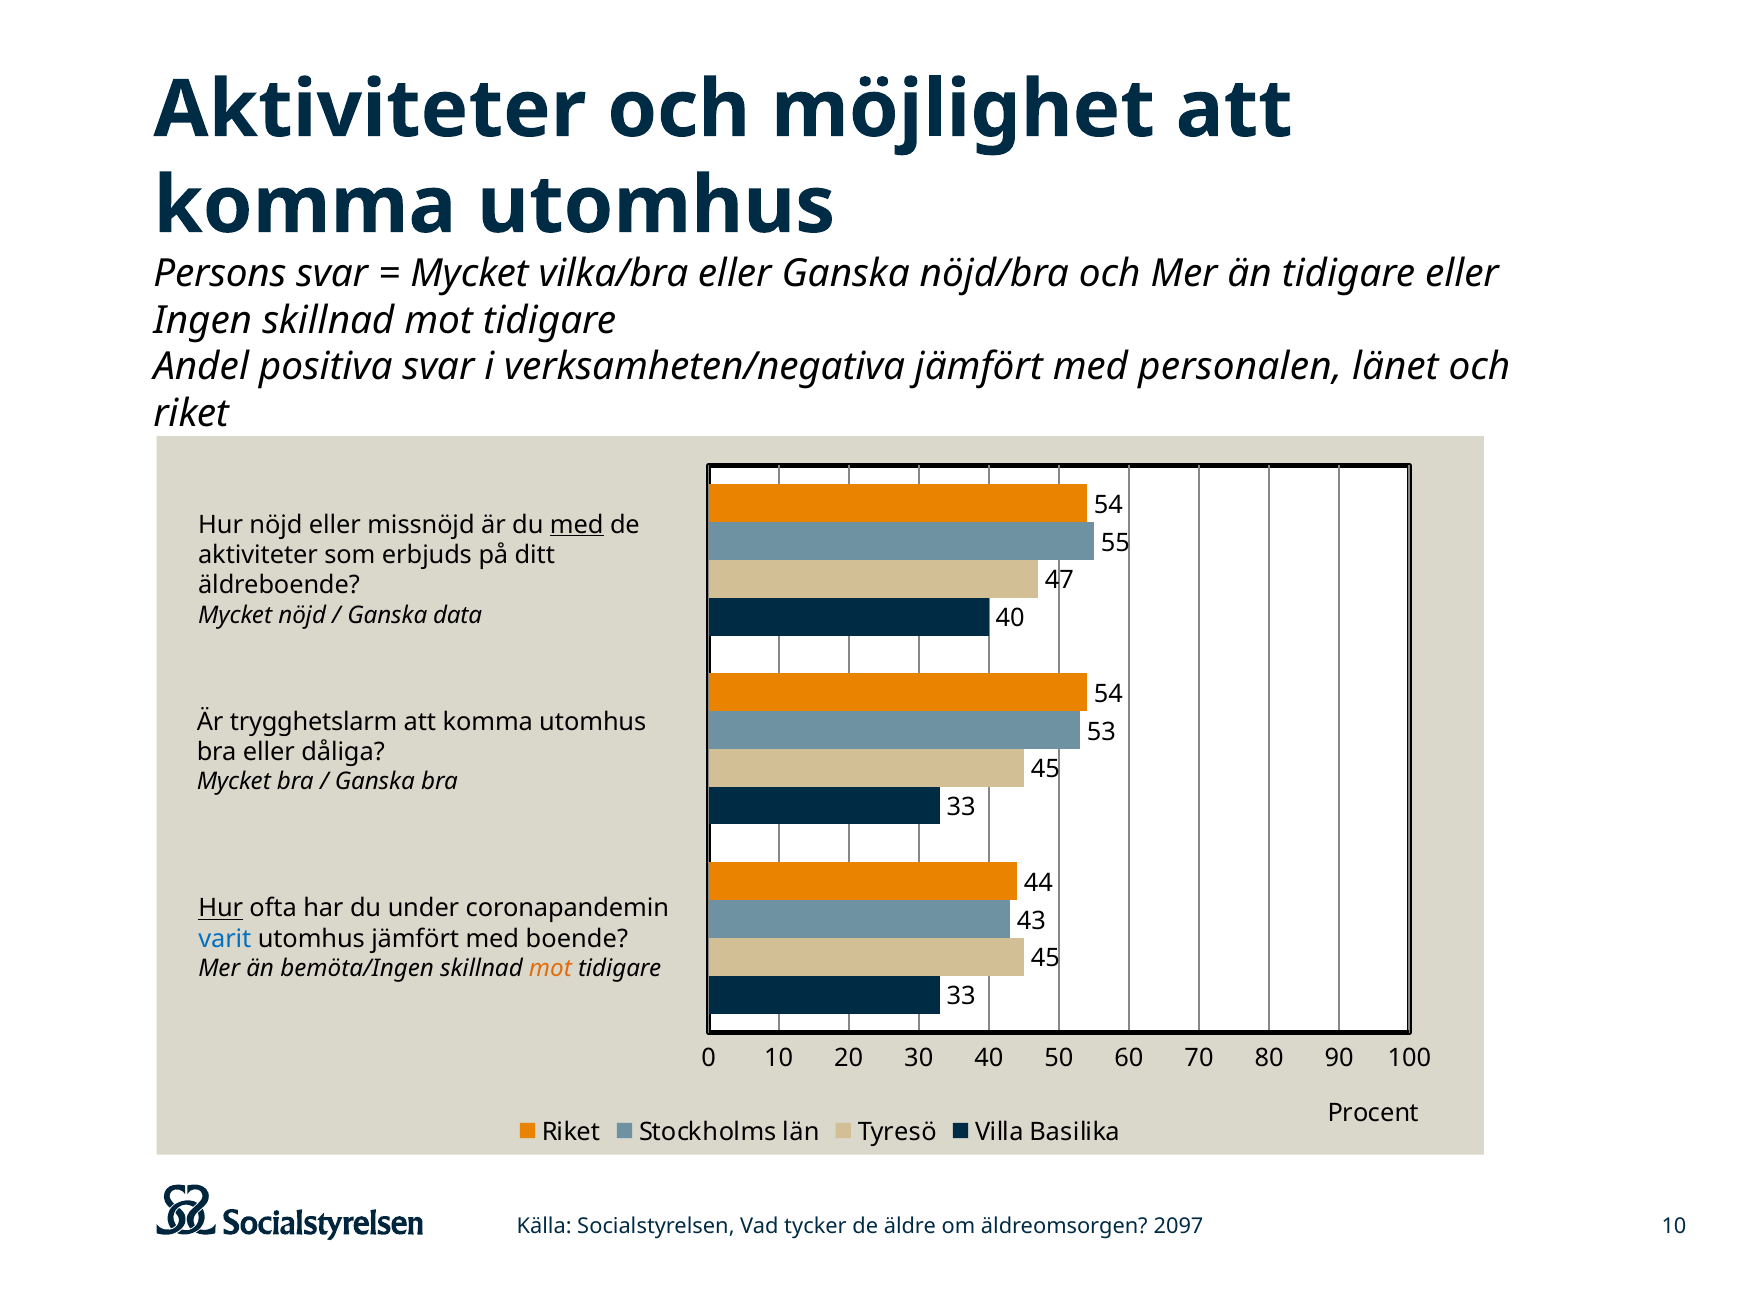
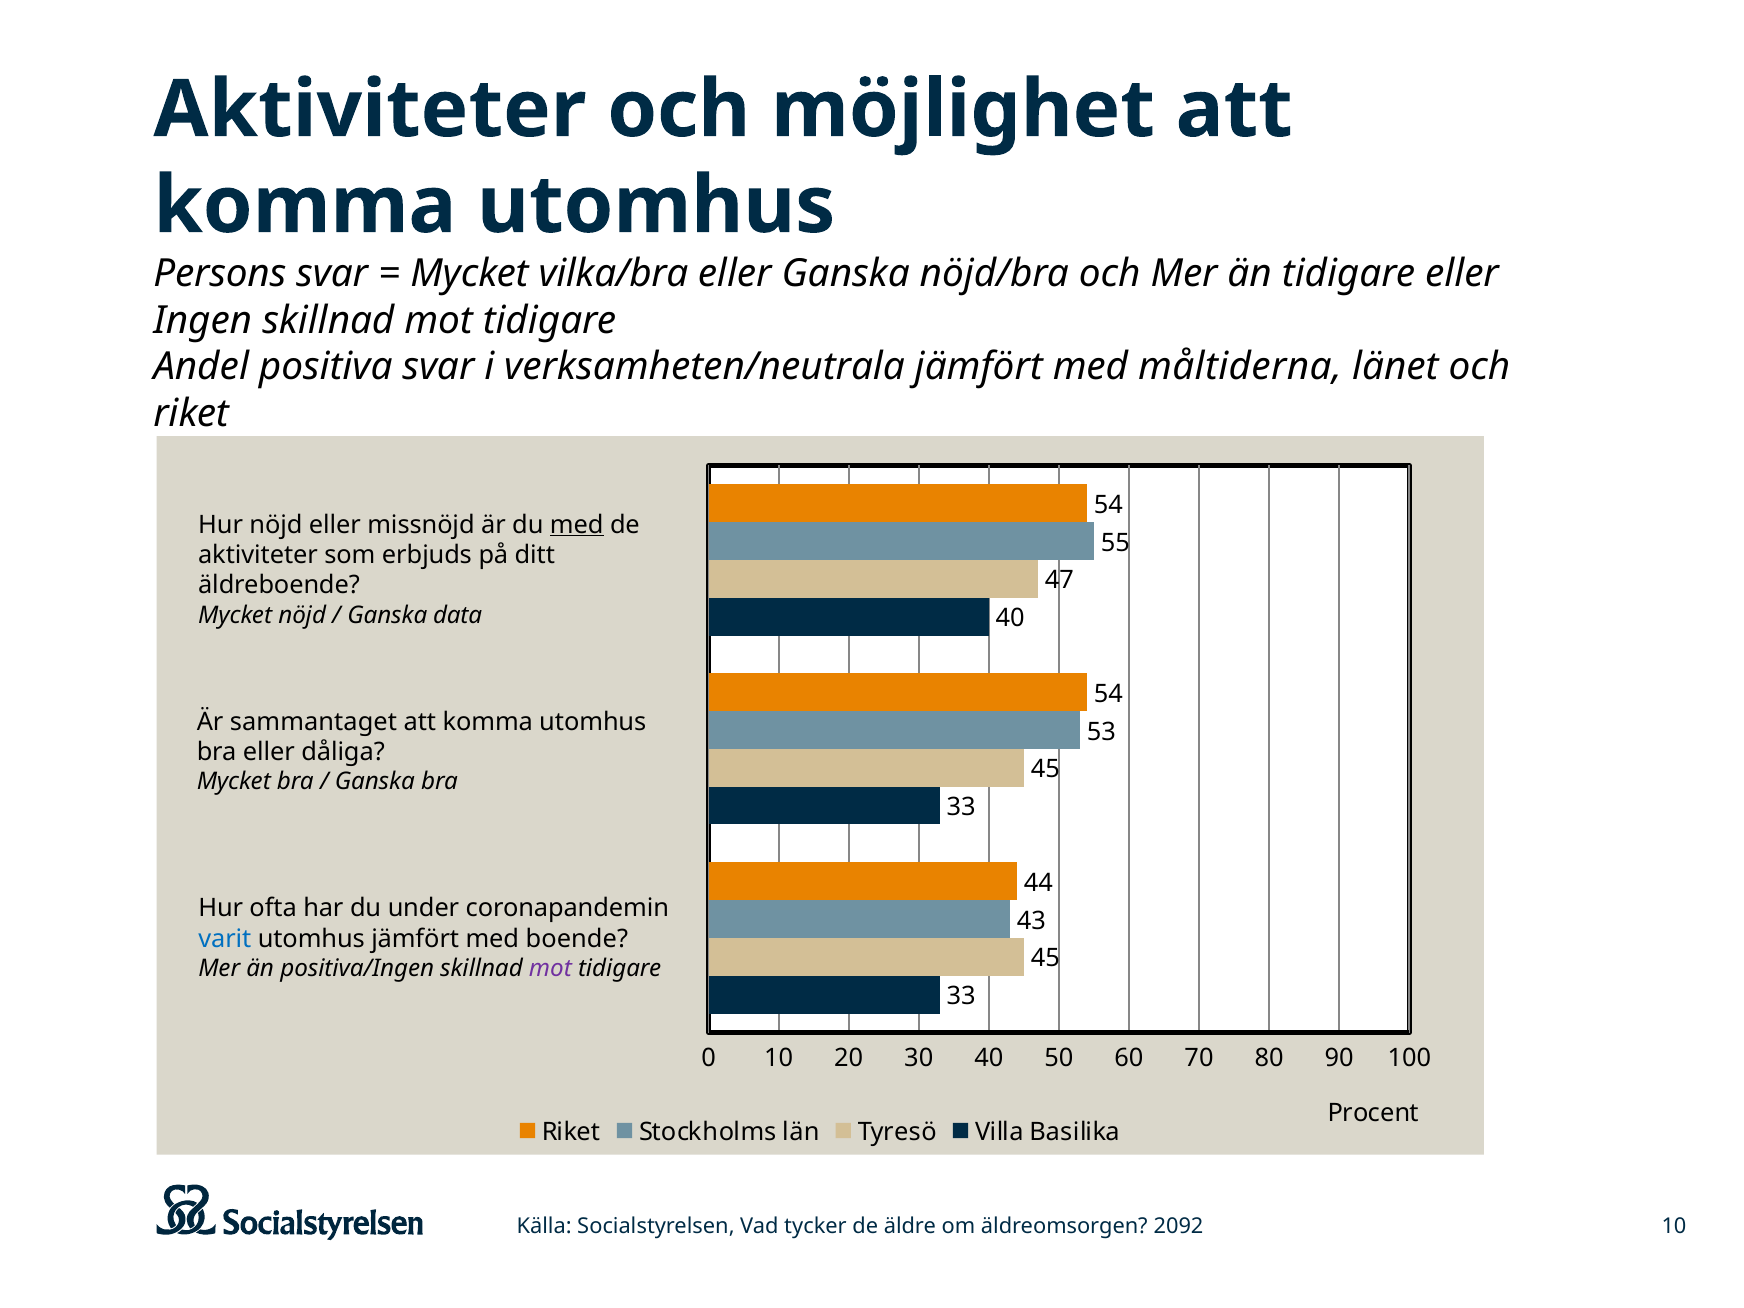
verksamheten/negativa: verksamheten/negativa -> verksamheten/neutrala (705, 367)
personalen: personalen -> måltiderna (1240, 367)
trygghetslarm: trygghetslarm -> sammantaget (313, 722)
Hur underline: present -> none (221, 909)
bemöta/Ingen: bemöta/Ingen -> positiva/Ingen (357, 969)
mot colour: orange -> purple (550, 969)
2097: 2097 -> 2092 (1179, 1226)
